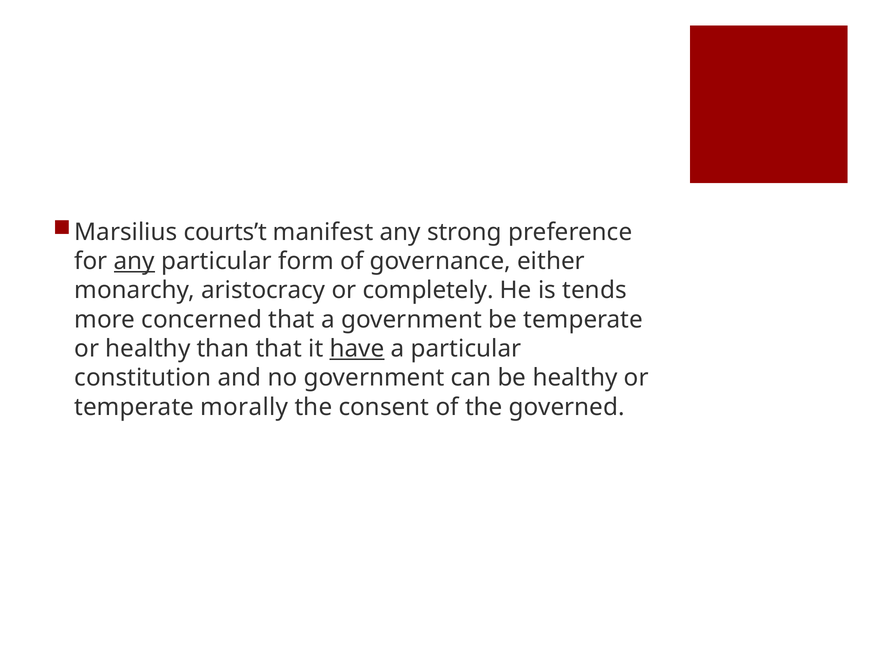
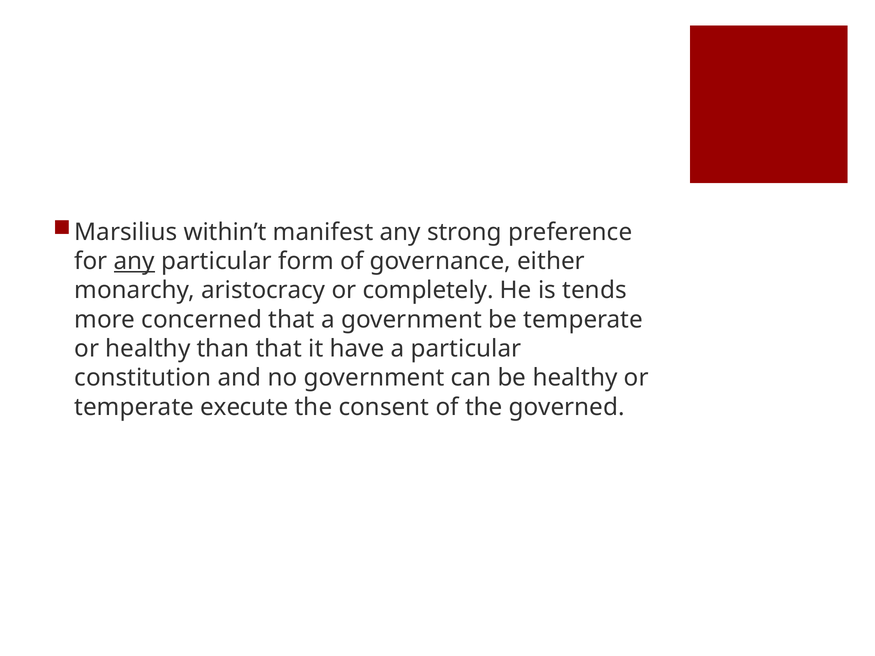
courts’t: courts’t -> within’t (225, 232)
have underline: present -> none (357, 349)
morally: morally -> execute (244, 407)
